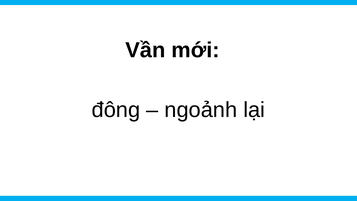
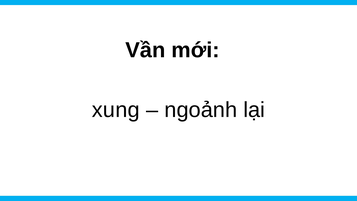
đông: đông -> xung (116, 110)
